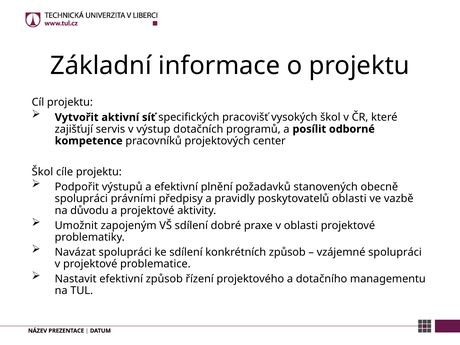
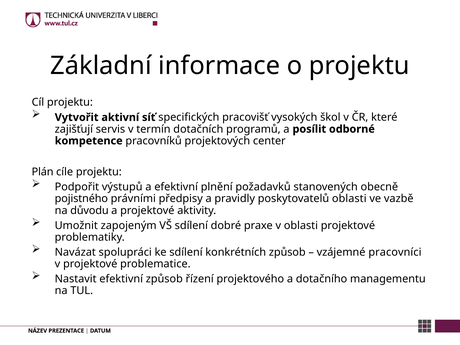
výstup: výstup -> termín (153, 129)
Škol: Škol -> Plán (43, 172)
spolupráci: spolupráci -> pojistného (81, 199)
vzájemné spolupráci: spolupráci -> pracovníci (395, 252)
